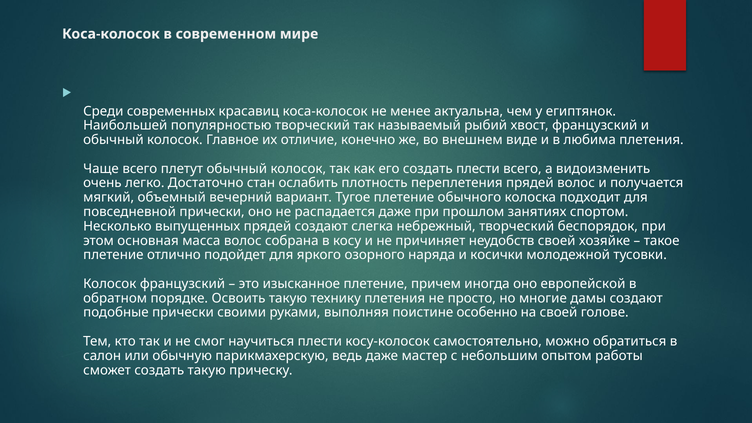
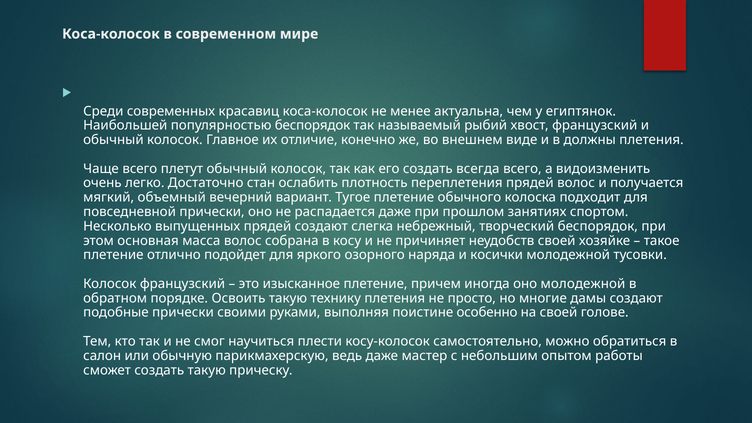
популярностью творческий: творческий -> беспорядок (313, 126)
любима: любима -> должны (590, 140)
создать плести: плести -> всегда (478, 169)
оно европейской: европейской -> молодежной (583, 284)
